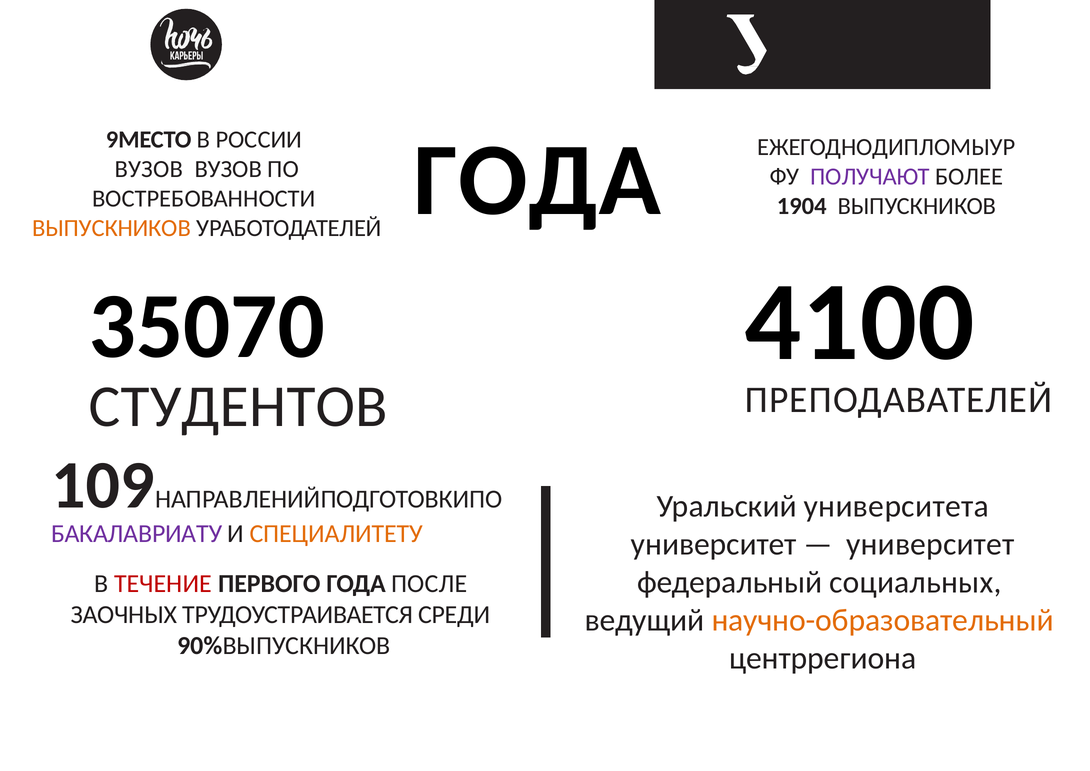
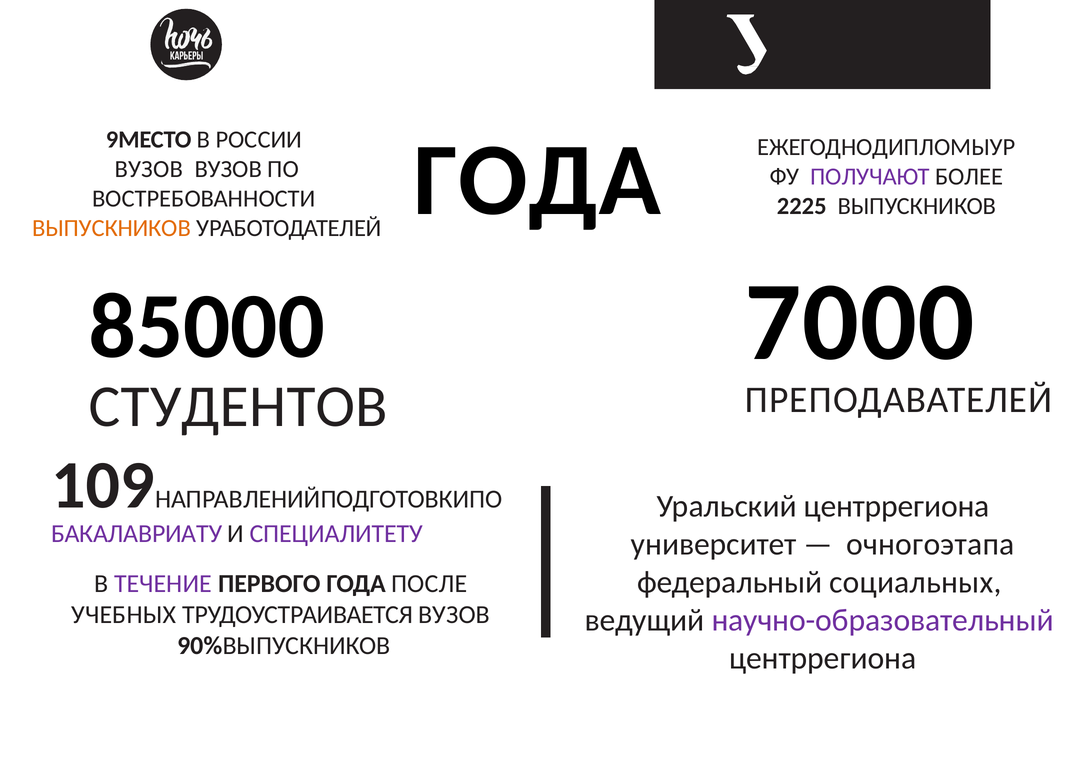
1904: 1904 -> 2225 (802, 206)
4100: 4100 -> 7000 (860, 322)
35070: 35070 -> 85000 (207, 326)
Уральский университета: университета -> центррегиона (897, 506)
СПЕЦИАЛИТЕТУ colour: orange -> purple (336, 534)
университет: университет -> очногоэтапа (930, 544)
ТЕЧЕНИЕ colour: red -> purple (163, 583)
ЗАОЧНЫХ: ЗАОЧНЫХ -> УЧЕБНЫХ (124, 615)
ТРУДОУСТРАИВАЕТСЯ СРЕДИ: СРЕДИ -> ВУЗОВ (454, 615)
научно-образовательный colour: orange -> purple (883, 620)
